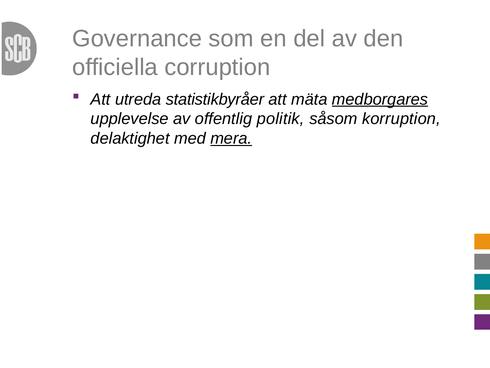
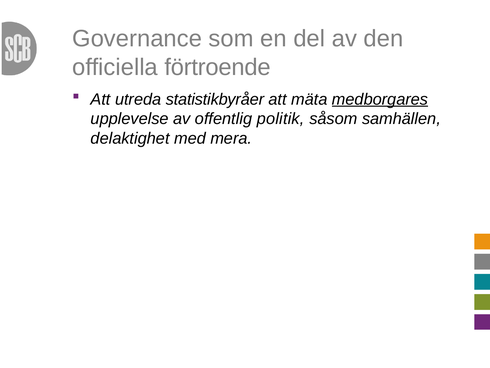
corruption: corruption -> förtroende (218, 67)
korruption: korruption -> samhällen (401, 119)
mera underline: present -> none (231, 138)
